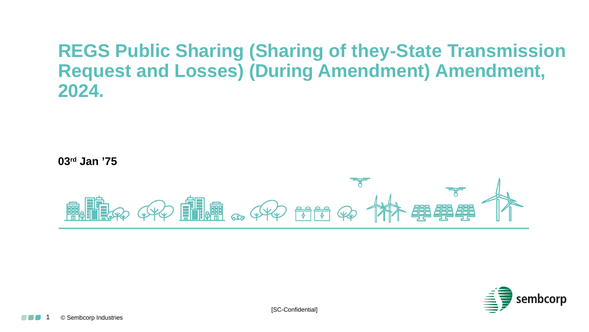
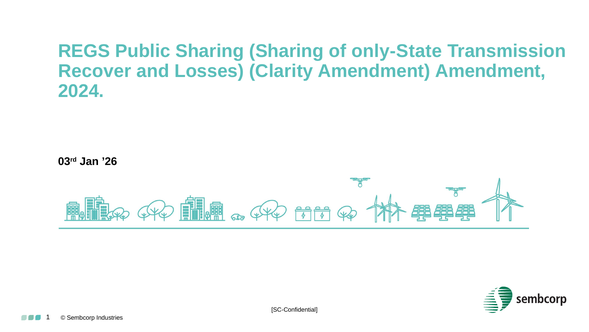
they-State: they-State -> only-State (397, 51)
Request: Request -> Recover (95, 71)
During: During -> Clarity (281, 71)
’75: ’75 -> ’26 (109, 161)
